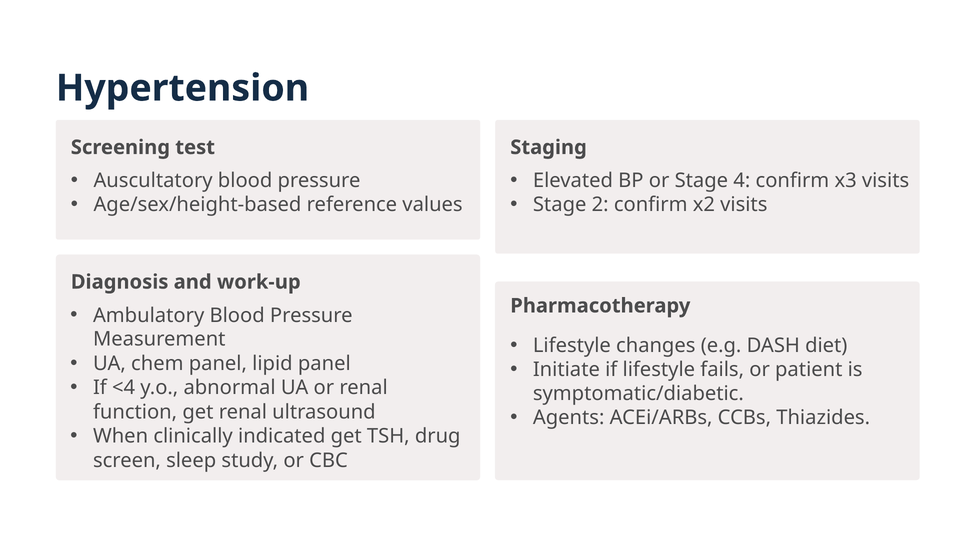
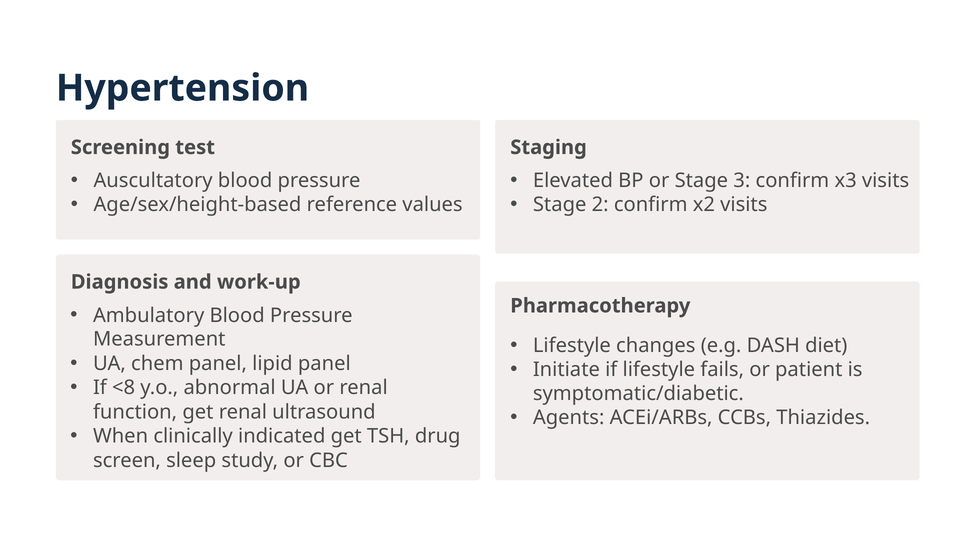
4: 4 -> 3 (742, 181)
<4: <4 -> <8 (124, 388)
